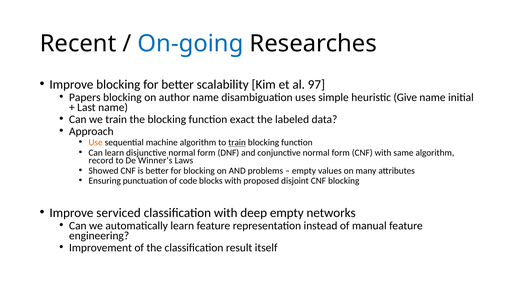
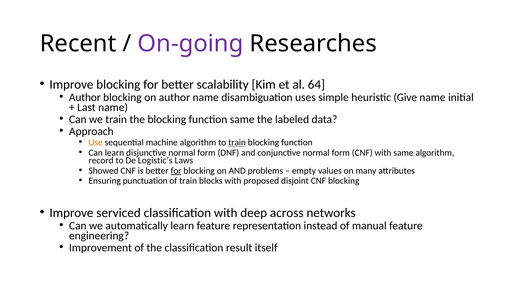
On-going colour: blue -> purple (191, 44)
97: 97 -> 64 (316, 85)
Papers: Papers -> Author (85, 97)
function exact: exact -> same (242, 119)
Winner’s: Winner’s -> Logistic’s (155, 161)
for underline: none -> present (176, 171)
of code: code -> train (188, 181)
deep empty: empty -> across (287, 213)
